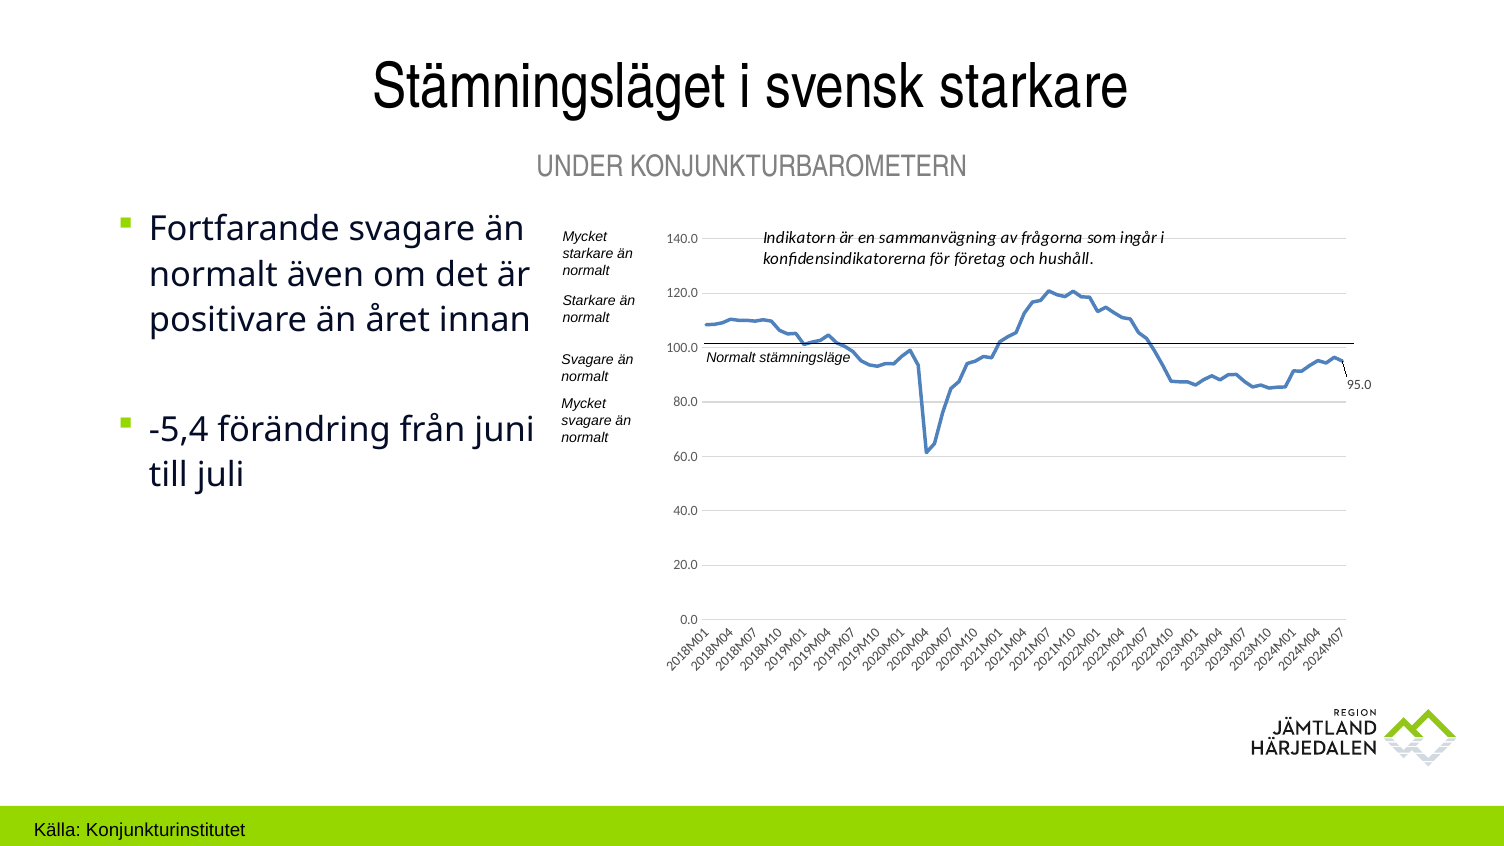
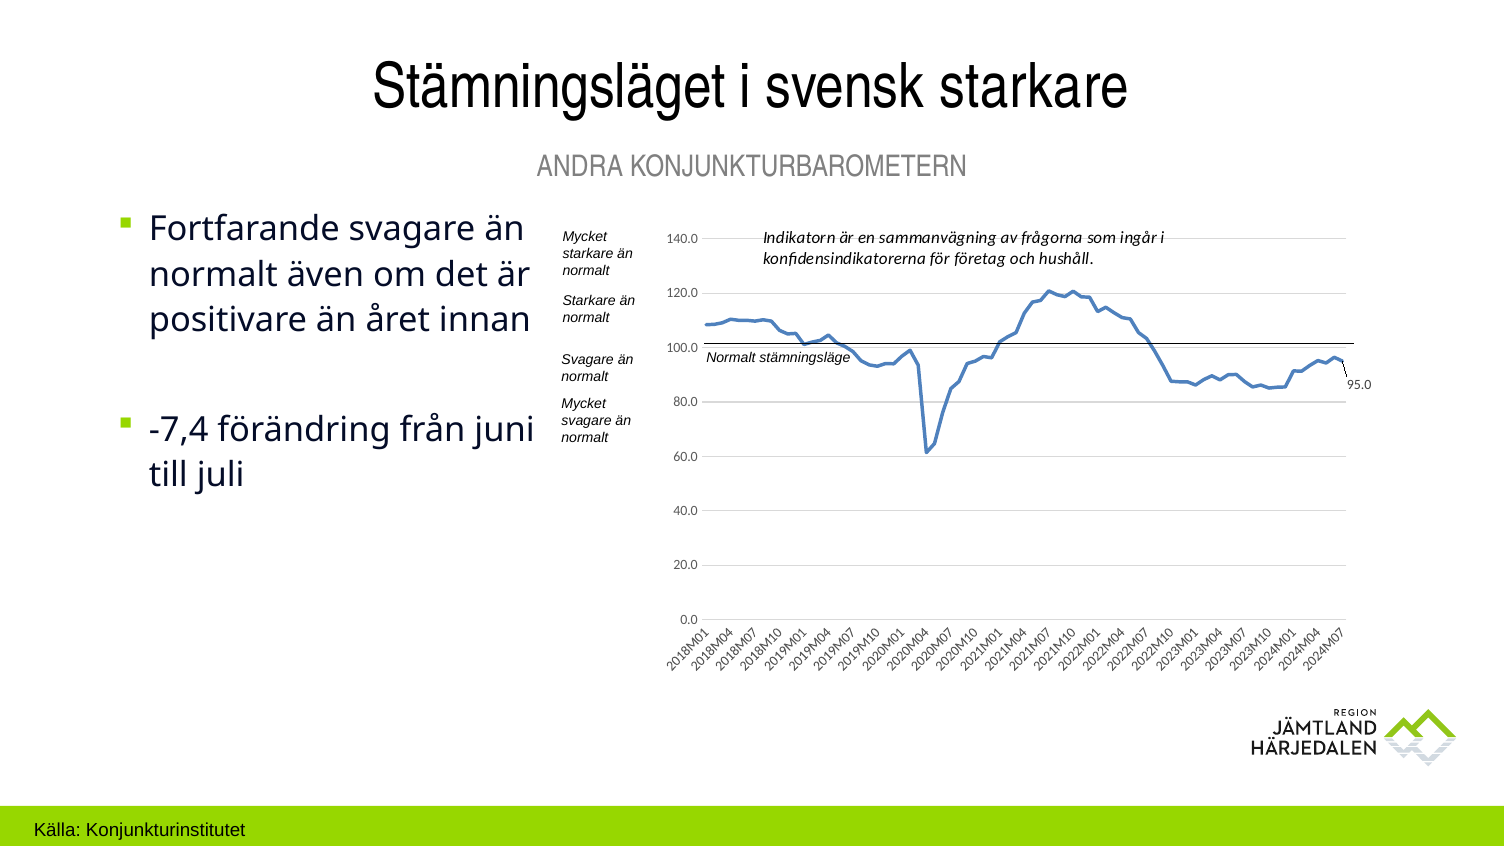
UNDER: UNDER -> ANDRA (580, 167)
-5,4: -5,4 -> -7,4 (179, 430)
